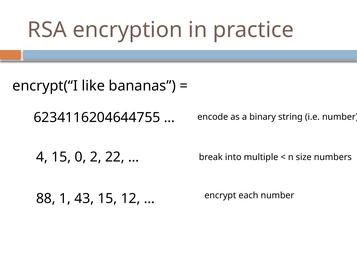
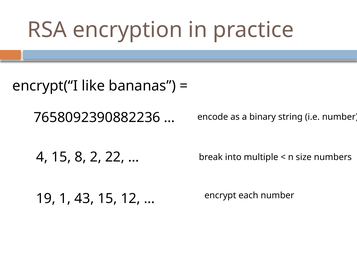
6234116204644755: 6234116204644755 -> 7658092390882236 (97, 118)
0: 0 -> 8 (80, 157)
88: 88 -> 19 (46, 198)
